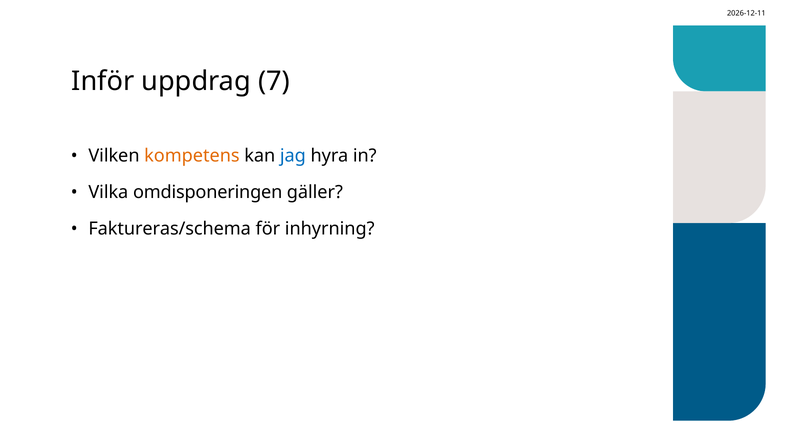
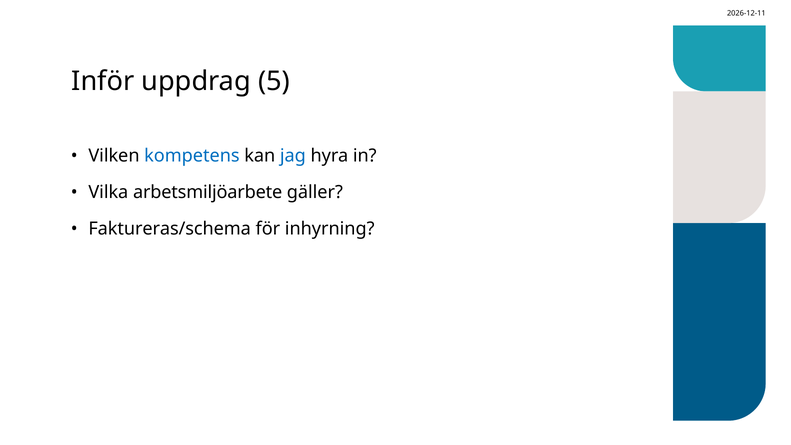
7: 7 -> 5 (274, 81)
kompetens colour: orange -> blue (192, 156)
omdisponeringen: omdisponeringen -> arbetsmiljöarbete (208, 192)
